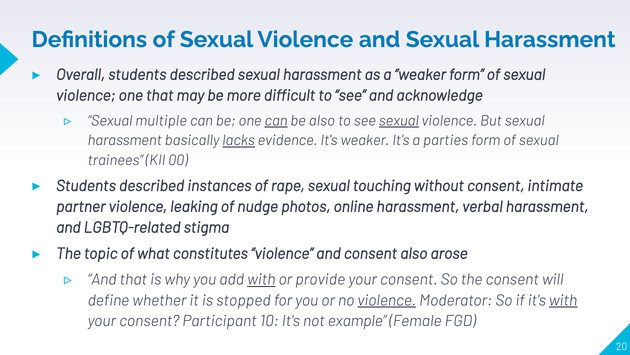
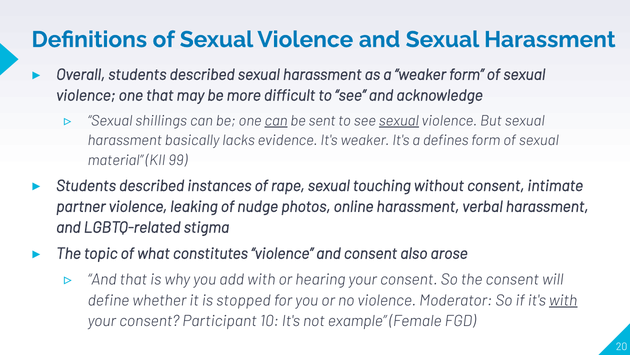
multiple: multiple -> shillings (161, 121)
be also: also -> sent (322, 121)
lacks underline: present -> none (239, 140)
parties: parties -> defines (446, 140)
trainees: trainees -> material (115, 160)
00: 00 -> 99 (178, 160)
with underline: present -> none (261, 279)
provide: provide -> hearing (320, 279)
violence underline: present -> none (387, 300)
